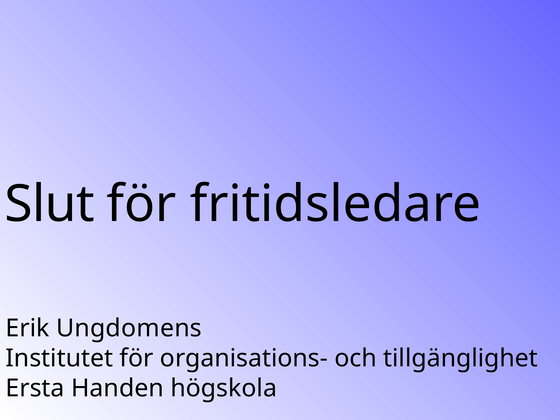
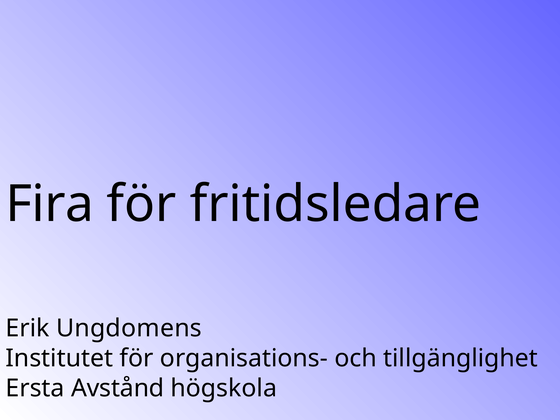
Slut: Slut -> Fira (50, 204)
Handen: Handen -> Avstånd (118, 388)
